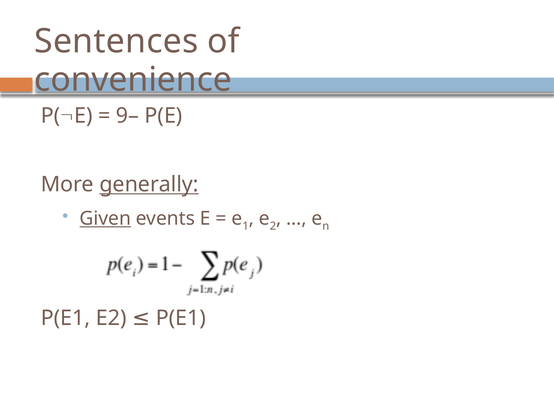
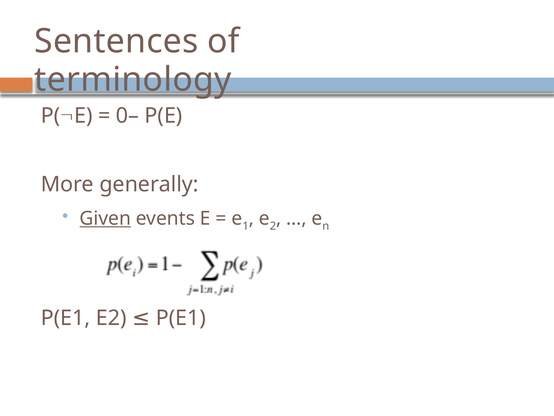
convenience: convenience -> terminology (133, 79)
9–: 9– -> 0– (127, 115)
generally underline: present -> none (149, 184)
